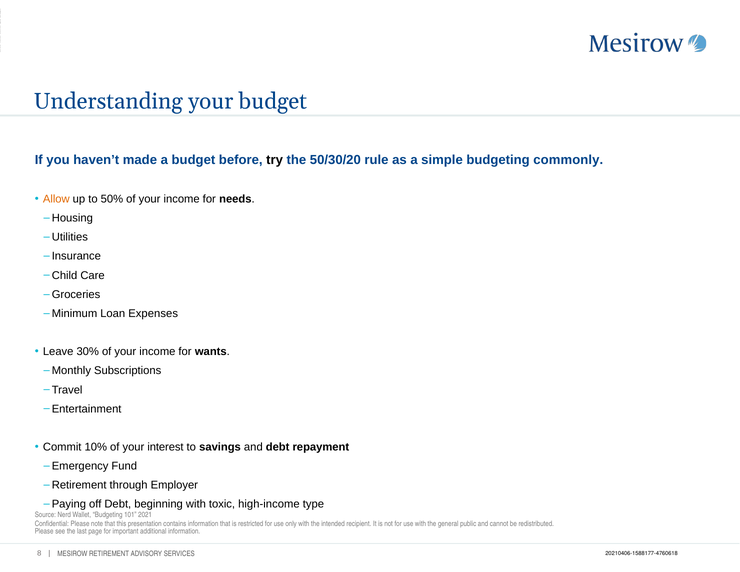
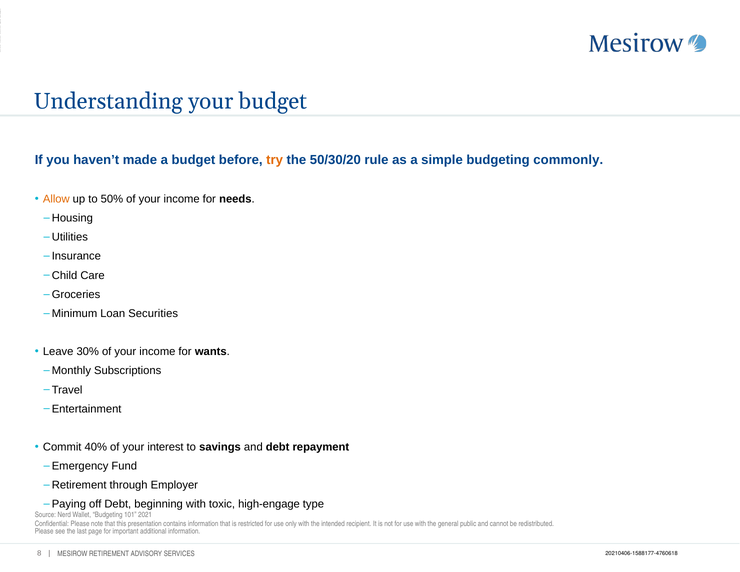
try colour: black -> orange (275, 160)
Expenses: Expenses -> Securities (153, 313)
10%: 10% -> 40% (96, 447)
high-income: high-income -> high-engage (269, 504)
